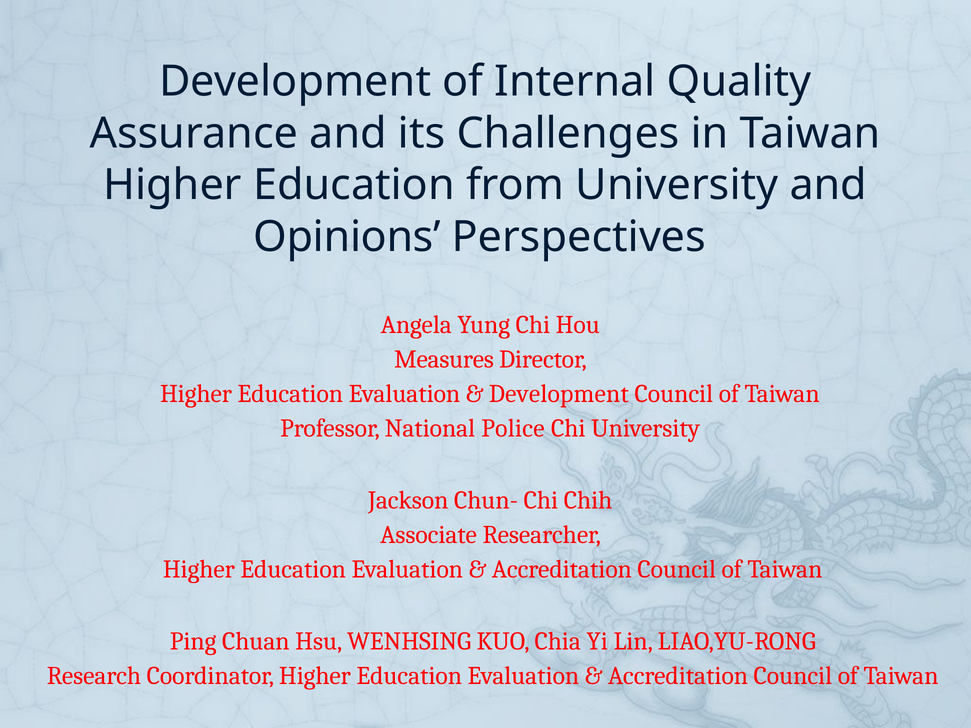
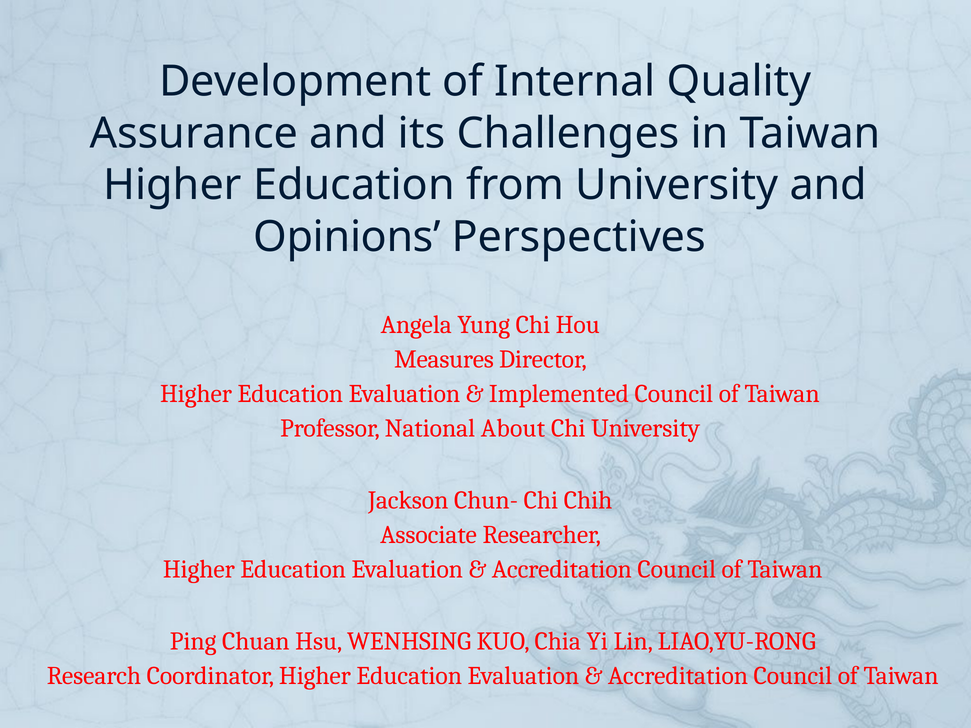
Development: Development -> Implemented (559, 394)
Police: Police -> About (513, 428)
